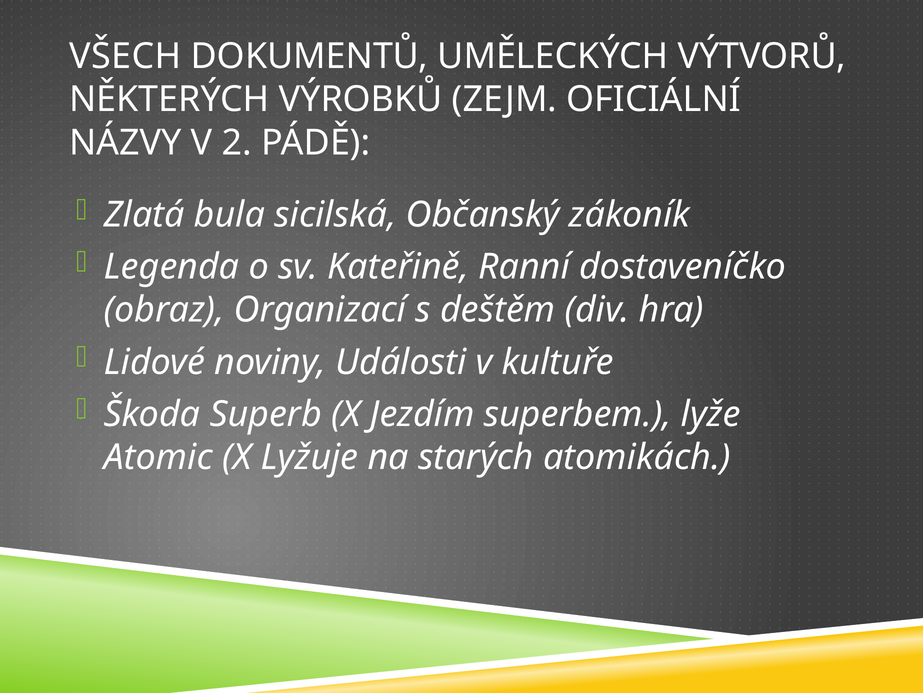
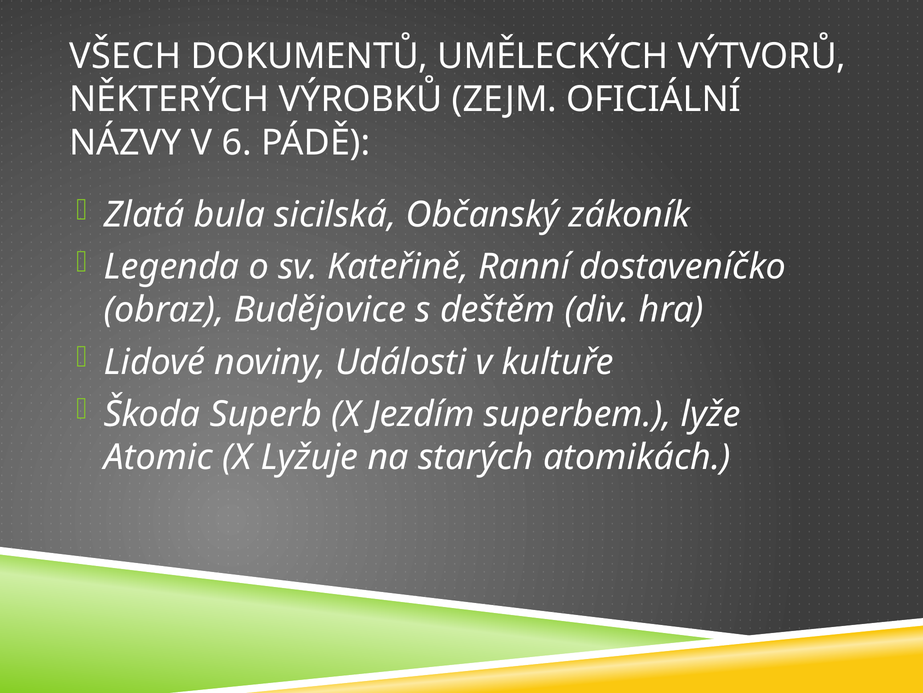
2: 2 -> 6 (237, 143)
Organizací: Organizací -> Budějovice (320, 310)
